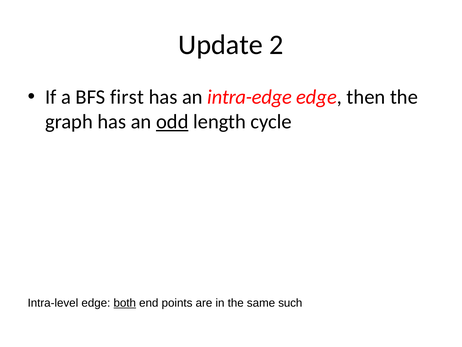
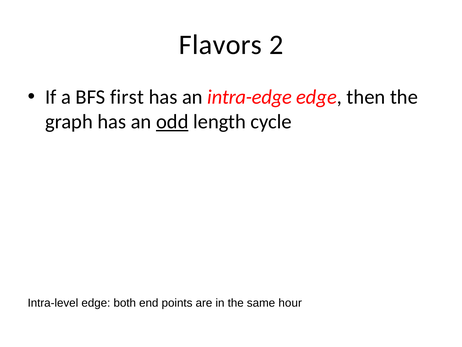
Update: Update -> Flavors (220, 45)
both underline: present -> none (125, 303)
such: such -> hour (290, 303)
